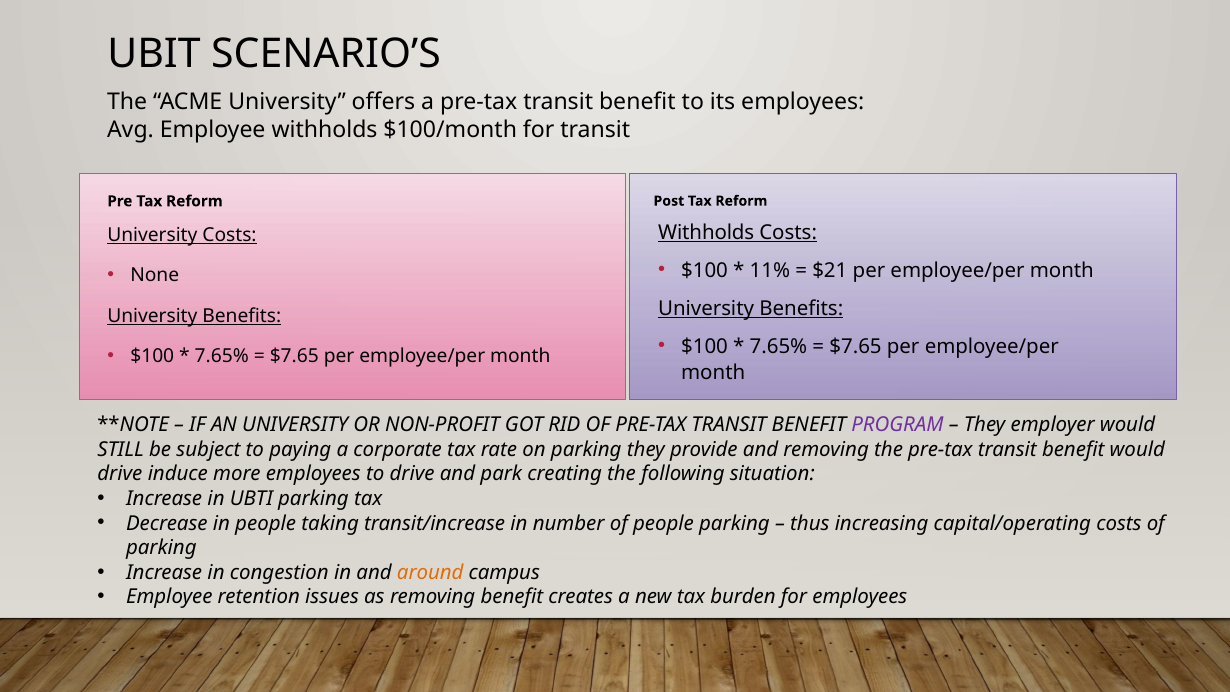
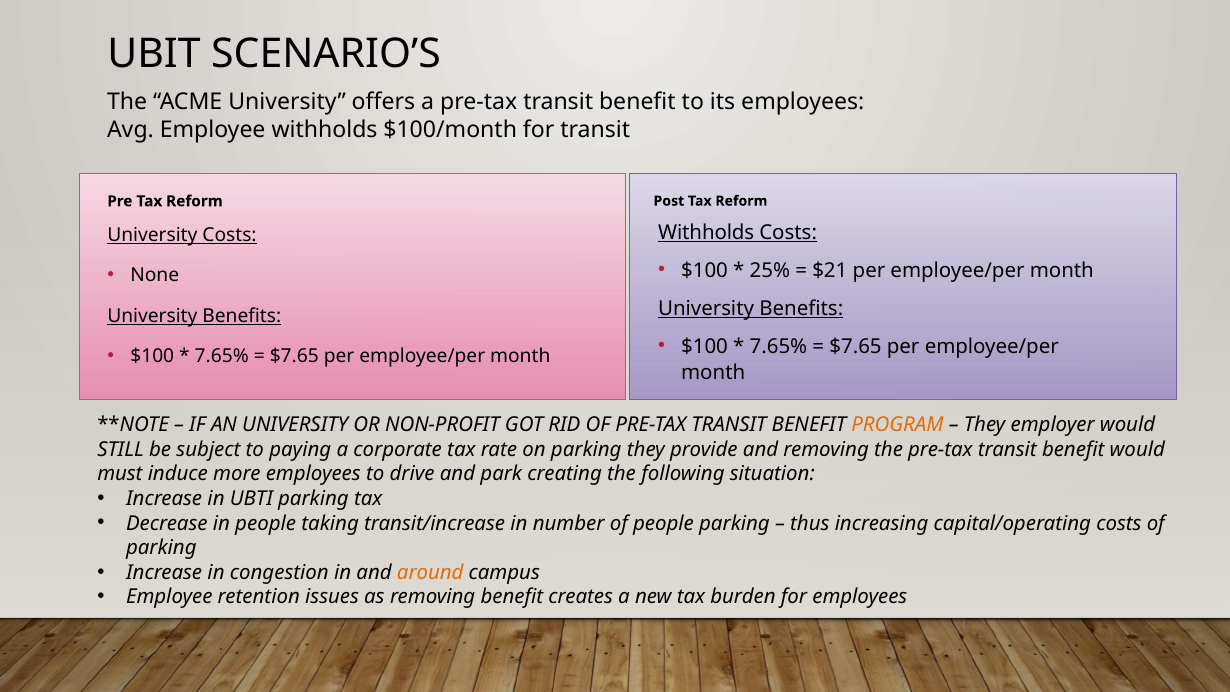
11%: 11% -> 25% (770, 270)
PROGRAM colour: purple -> orange (897, 425)
drive: drive -> must (120, 474)
